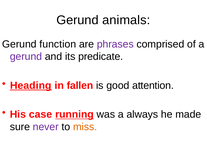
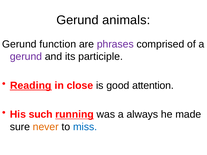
predicate: predicate -> participle (101, 57)
Heading: Heading -> Reading (31, 86)
fallen: fallen -> close (80, 86)
case: case -> such (41, 115)
never colour: purple -> orange (46, 127)
miss colour: orange -> blue (85, 127)
